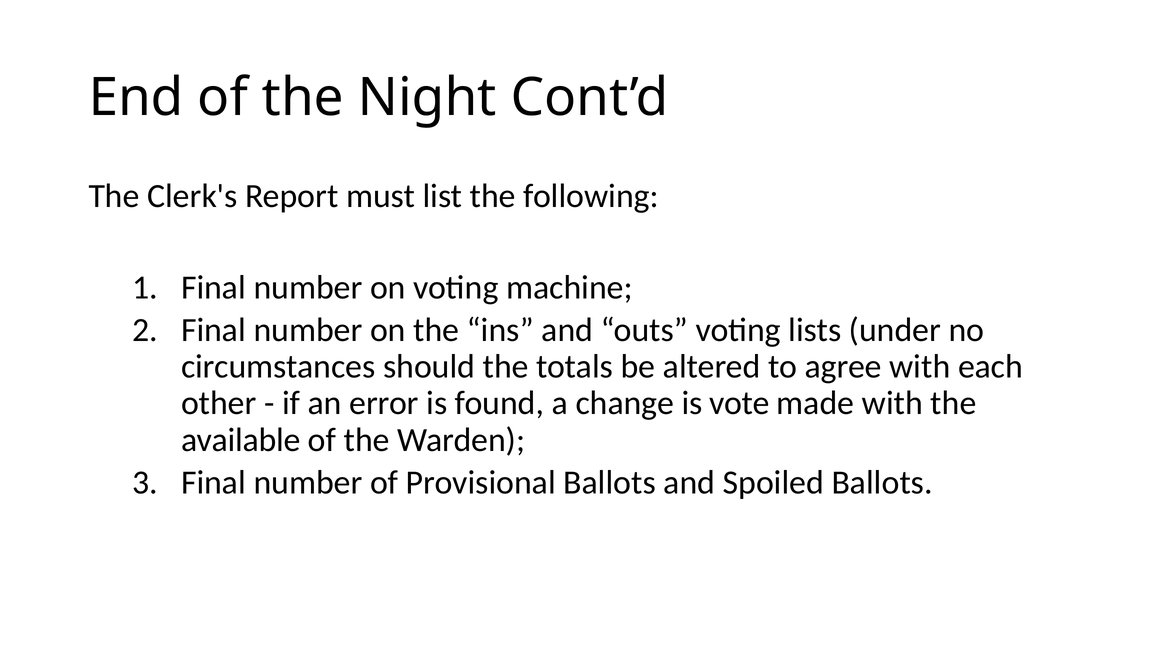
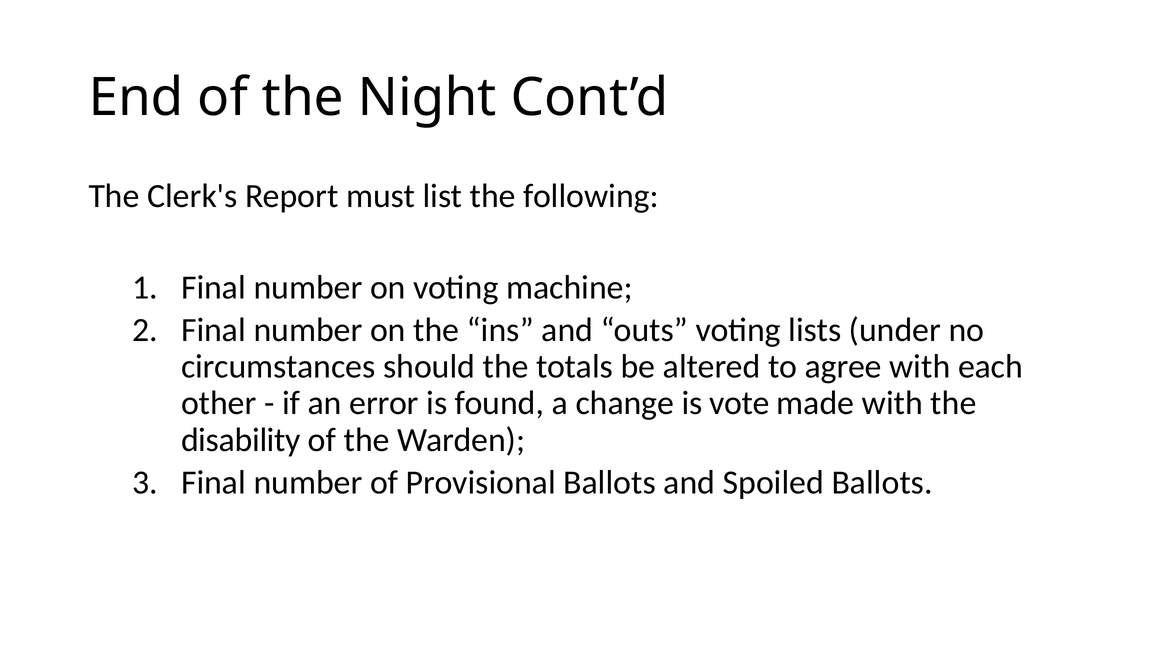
available: available -> disability (241, 440)
